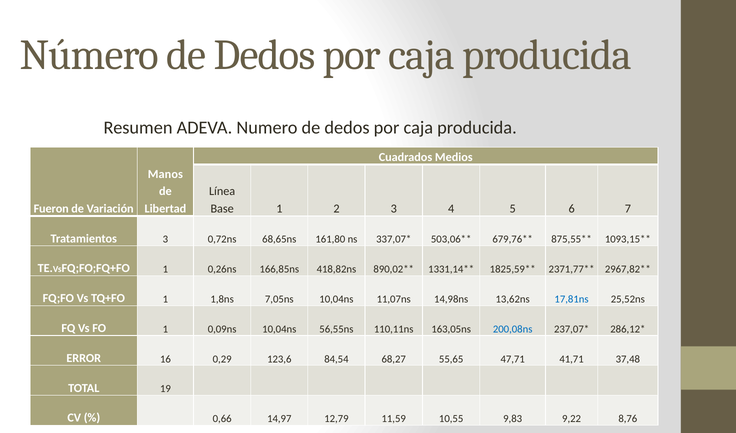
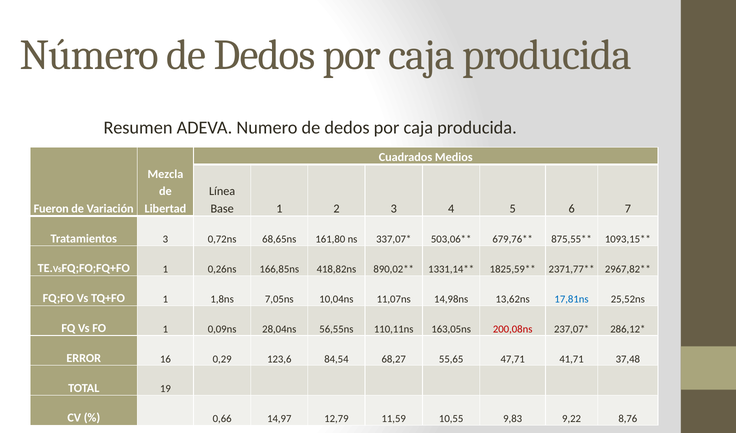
Manos: Manos -> Mezcla (165, 174)
0,09ns 10,04ns: 10,04ns -> 28,04ns (279, 329)
200,08ns colour: blue -> red (513, 329)
